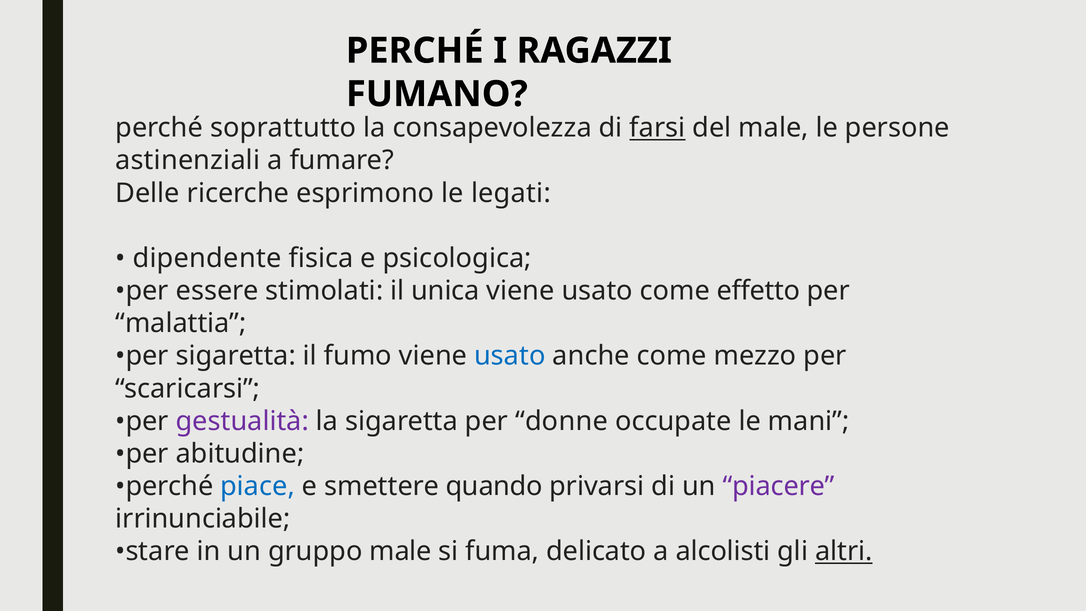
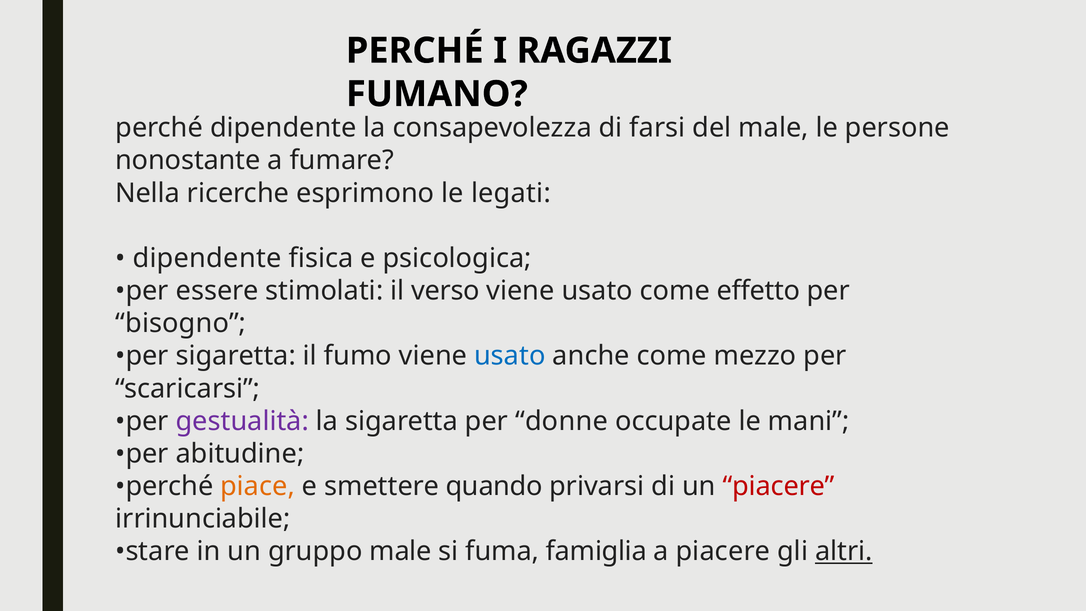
perché soprattutto: soprattutto -> dipendente (283, 128)
farsi underline: present -> none (657, 128)
astinenziali: astinenziali -> nonostante (188, 160)
Delle: Delle -> Nella (148, 193)
unica: unica -> verso (445, 291)
malattia: malattia -> bisogno (181, 323)
piace colour: blue -> orange (258, 486)
piacere colour: purple -> red (779, 486)
delicato: delicato -> famiglia (596, 551)
a alcolisti: alcolisti -> piacere (723, 551)
